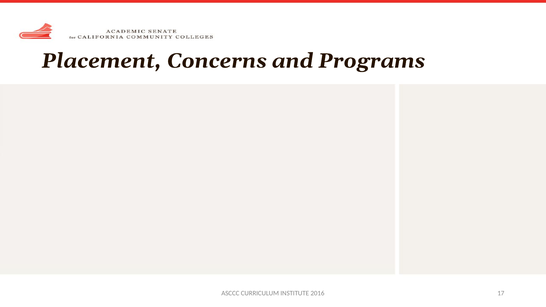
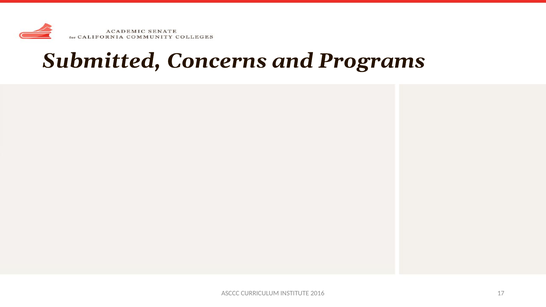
Placement: Placement -> Submitted (102, 61)
